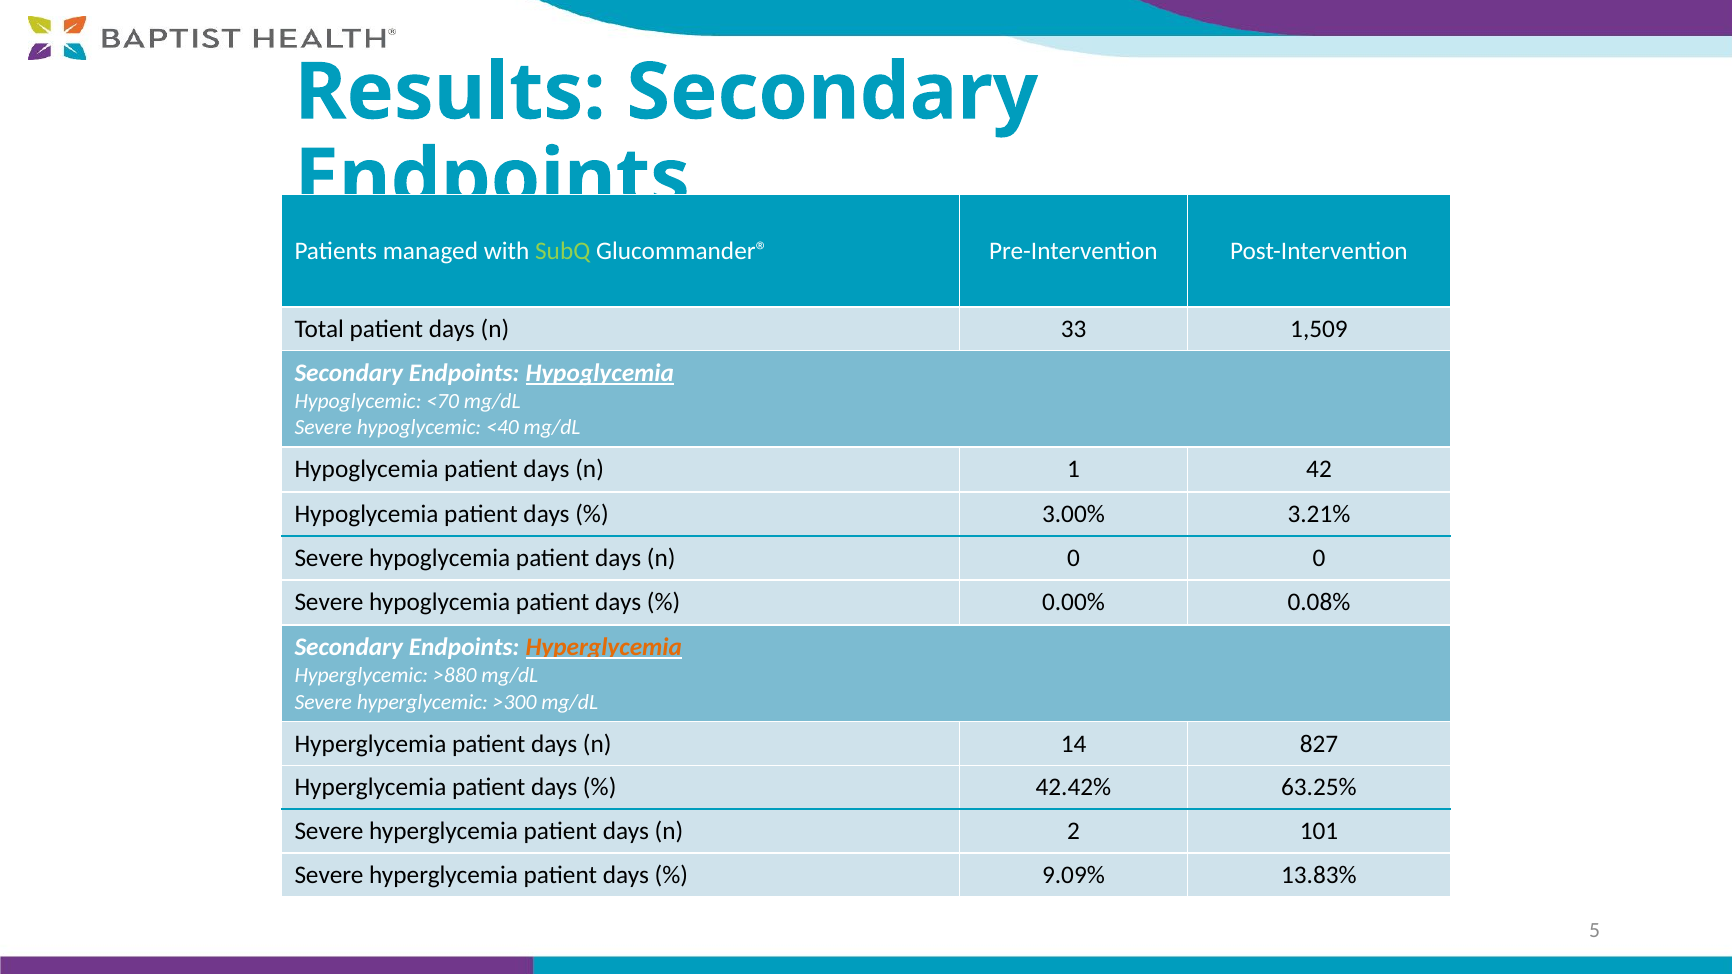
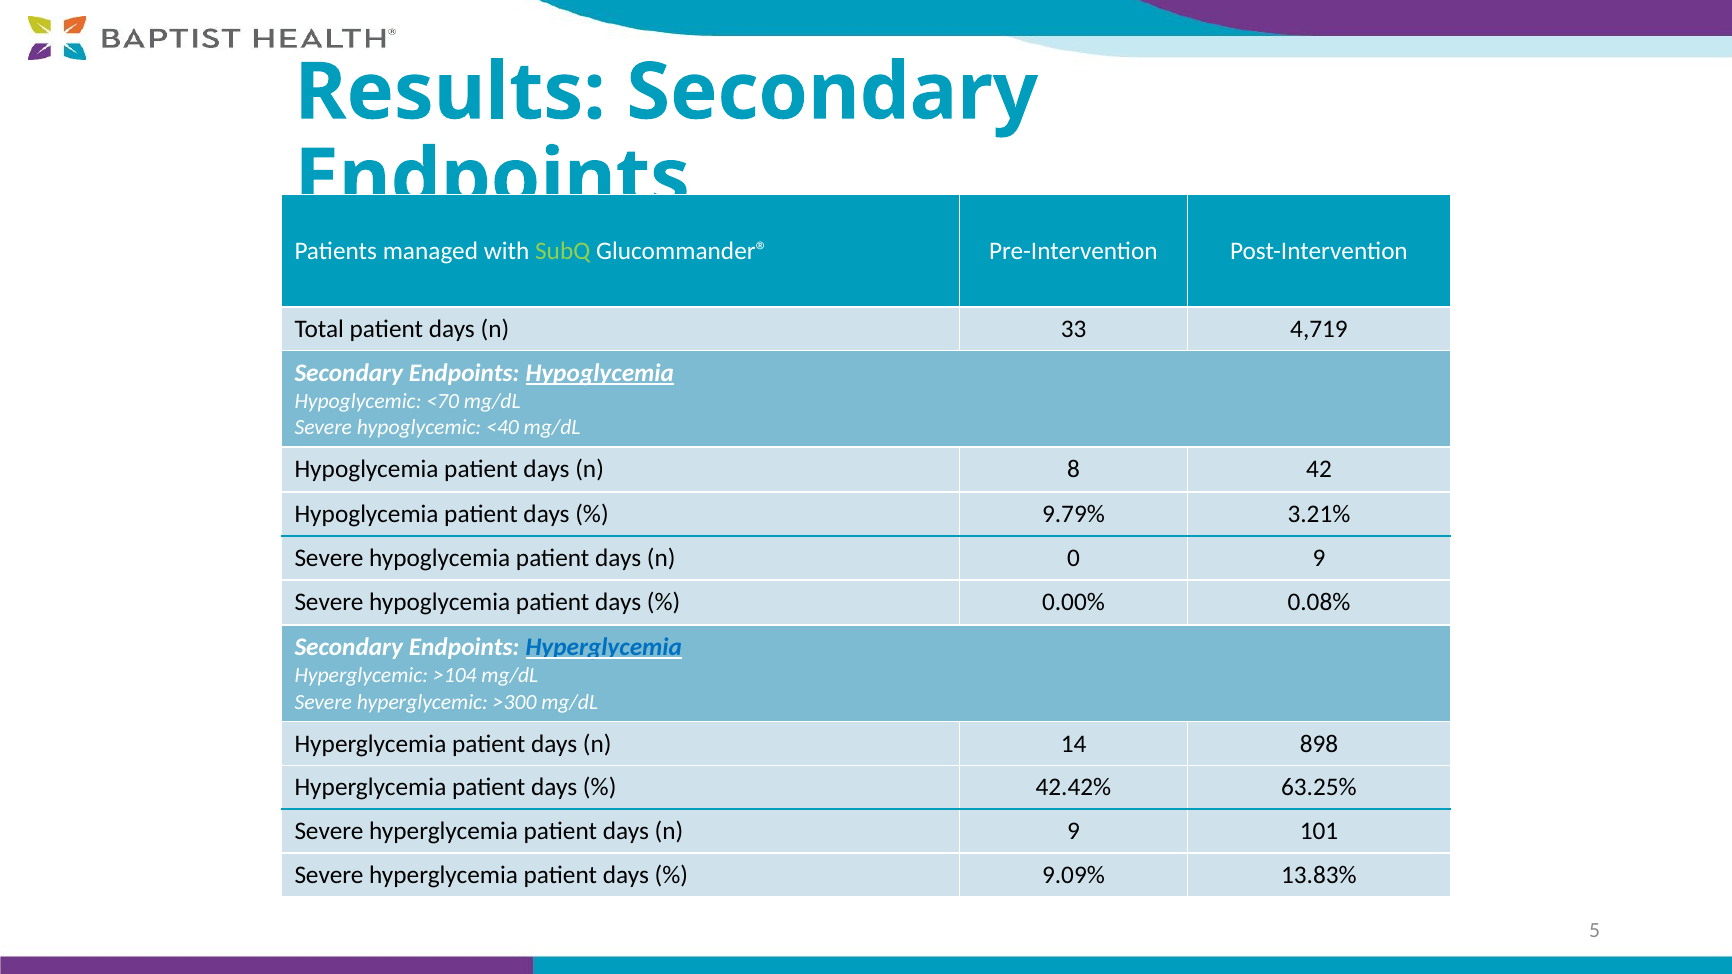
1,509: 1,509 -> 4,719 (1319, 329)
1: 1 -> 8 (1074, 469)
3.00%: 3.00% -> 9.79% (1073, 514)
0 0: 0 -> 9 (1319, 558)
Hyperglycemia colour: orange -> blue (604, 647)
>880: >880 -> >104 (455, 676)
827: 827 -> 898 (1319, 744)
n 2: 2 -> 9 (1074, 831)
